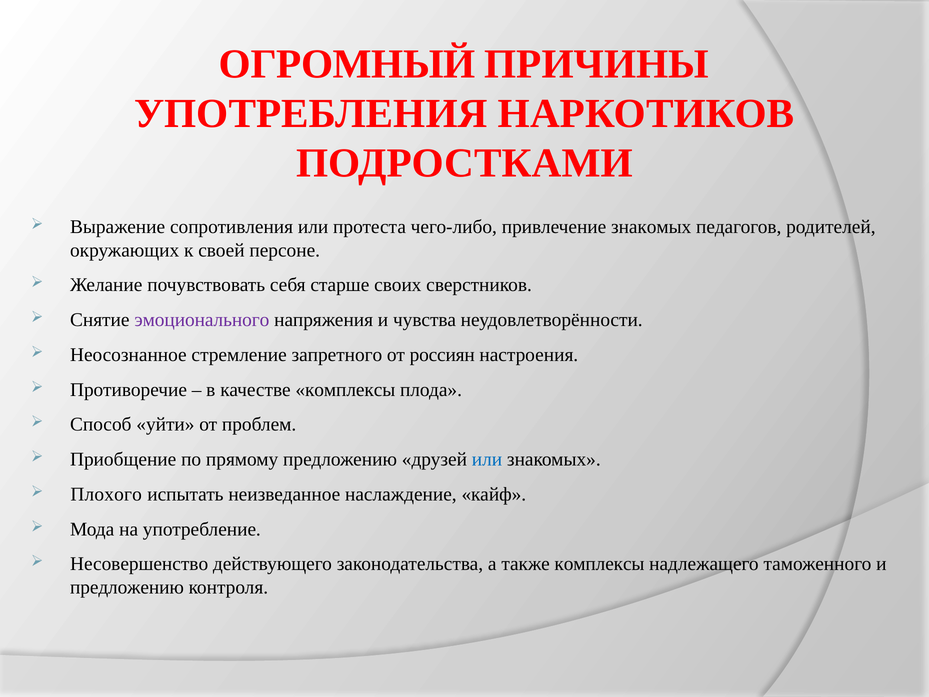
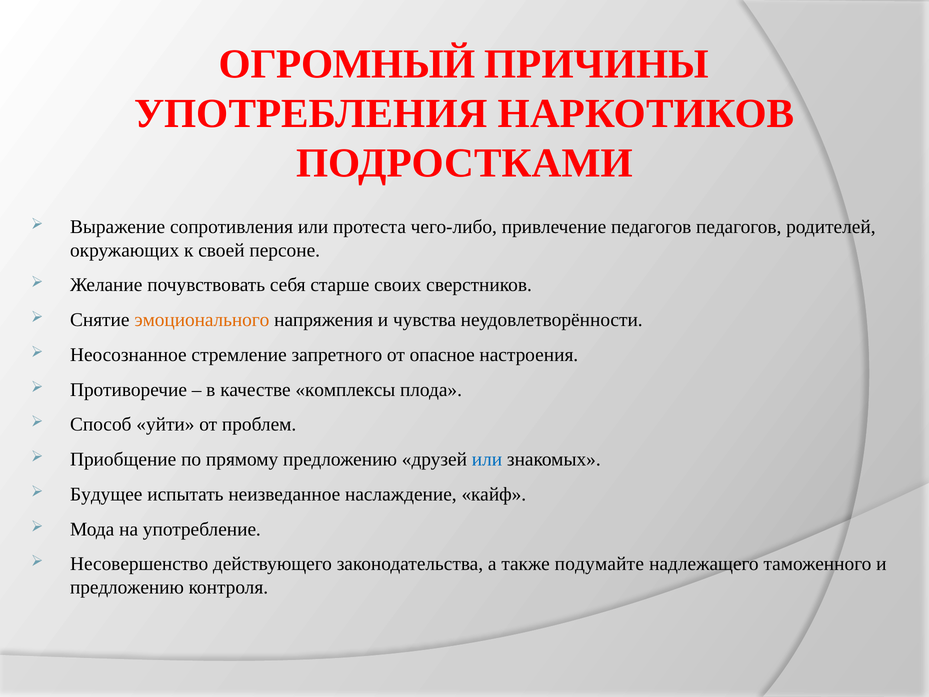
привлечение знакомых: знакомых -> педагогов (651, 227)
эмоционального colour: purple -> orange (202, 320)
россиян: россиян -> опасное (442, 355)
Плохого: Плохого -> Будущее (106, 494)
также комплексы: комплексы -> подумайте (599, 564)
